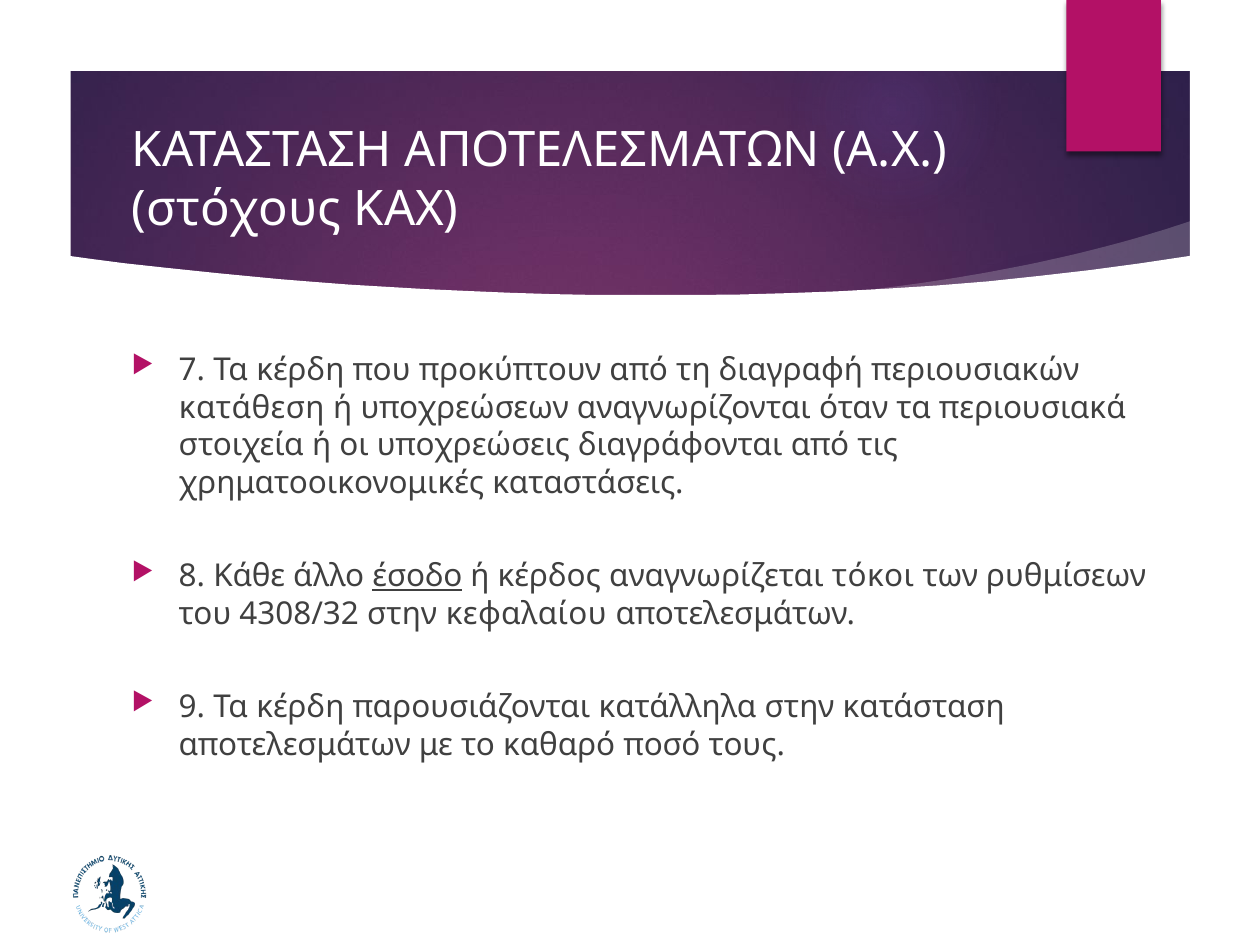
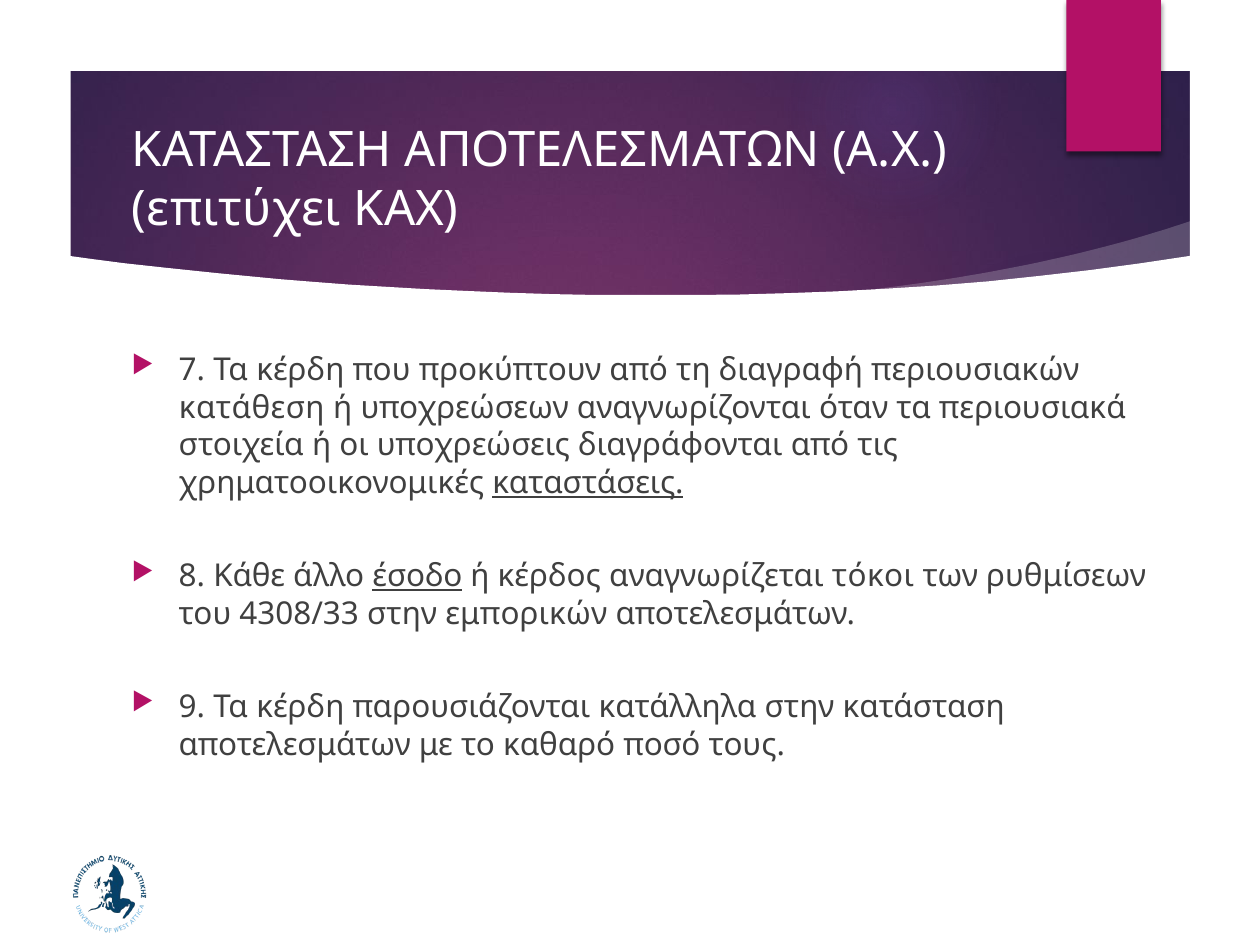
στόχους: στόχους -> επιτύχει (237, 209)
καταστάσεις underline: none -> present (588, 483)
4308/32: 4308/32 -> 4308/33 (299, 614)
κεφαλαίου: κεφαλαίου -> εμπορικών (526, 614)
